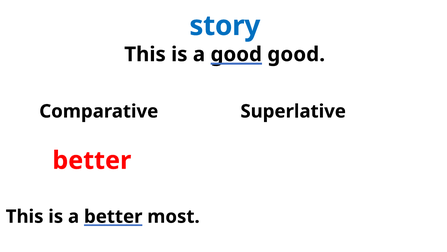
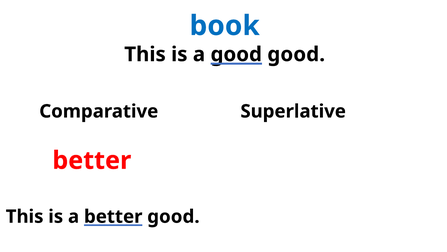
story: story -> book (225, 26)
most: most -> good (173, 216)
